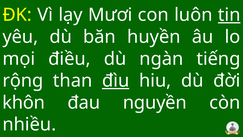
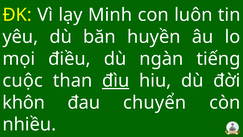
Mươi: Mươi -> Minh (110, 15)
tin underline: present -> none (229, 15)
rộng: rộng -> cuộc (23, 81)
nguyền: nguyền -> chuyển (155, 102)
